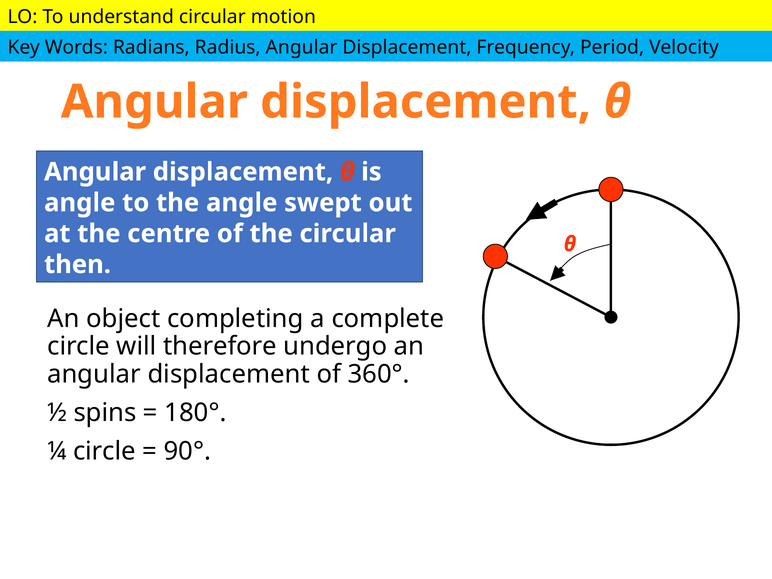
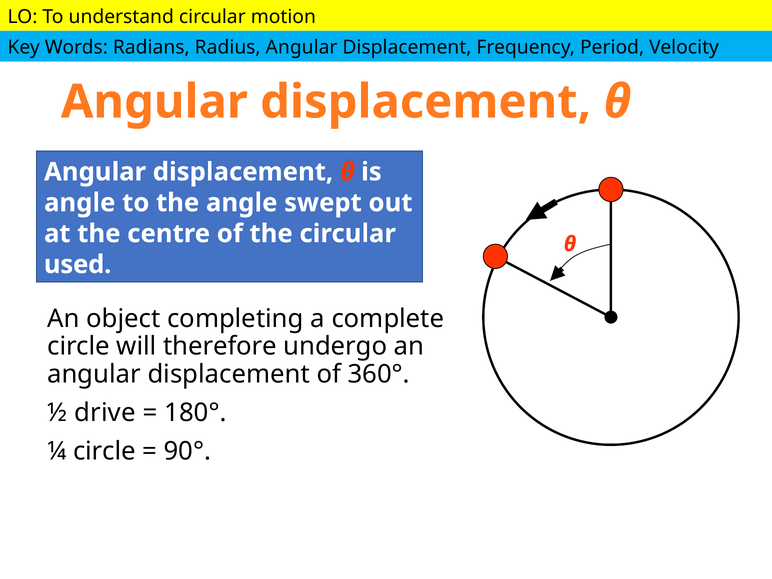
then: then -> used (78, 265)
spins: spins -> drive (105, 413)
